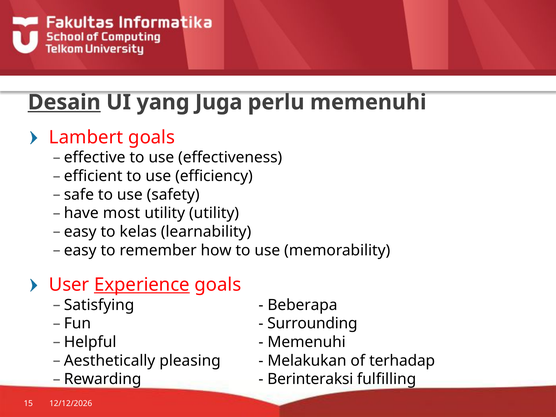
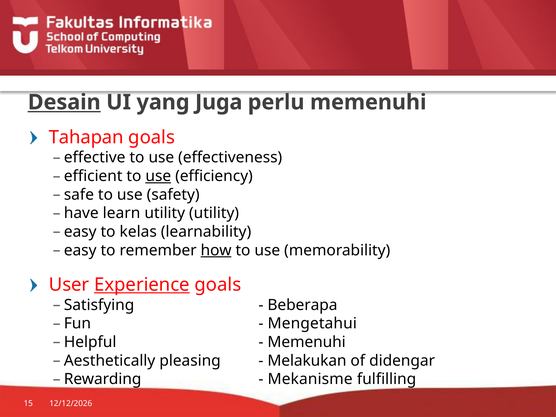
Lambert: Lambert -> Tahapan (86, 137)
use underline: none -> present (158, 176)
most: most -> learn (122, 213)
how underline: none -> present (216, 250)
Surrounding: Surrounding -> Mengetahui (312, 323)
terhadap: terhadap -> didengar (402, 361)
Berinteraksi: Berinteraksi -> Mekanisme (310, 379)
